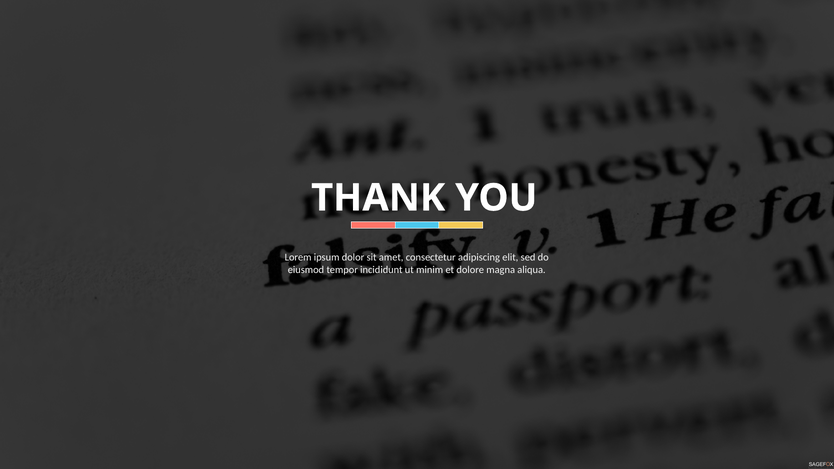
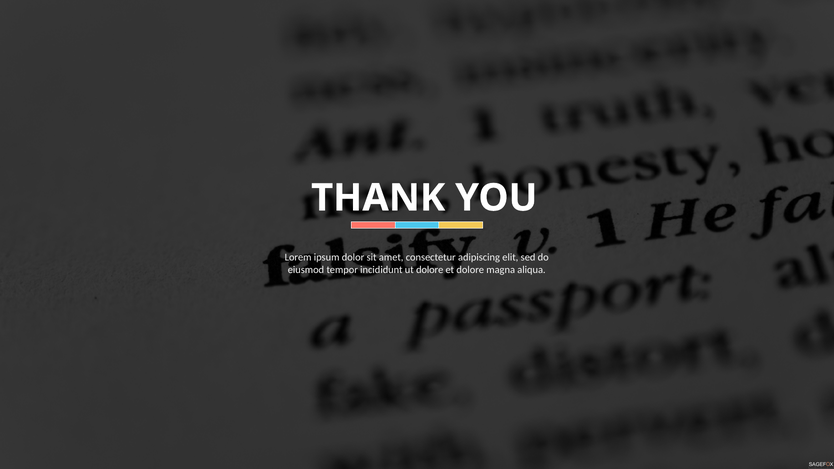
ut minim: minim -> dolore (430, 270)
